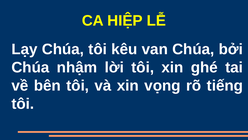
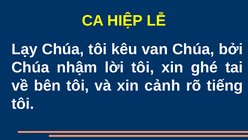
vọng: vọng -> cảnh (162, 85)
